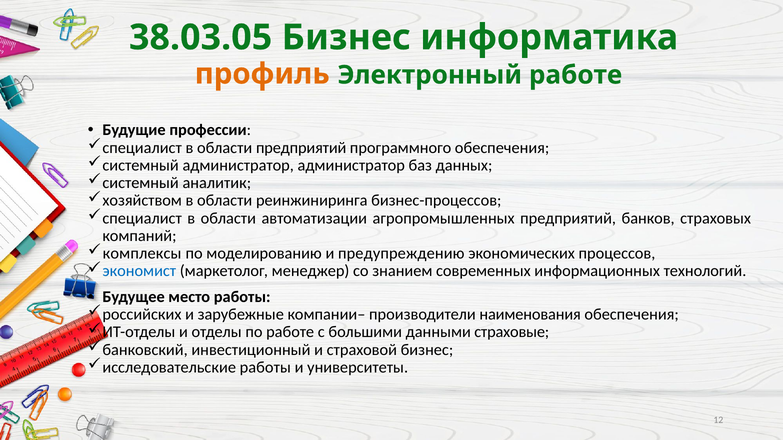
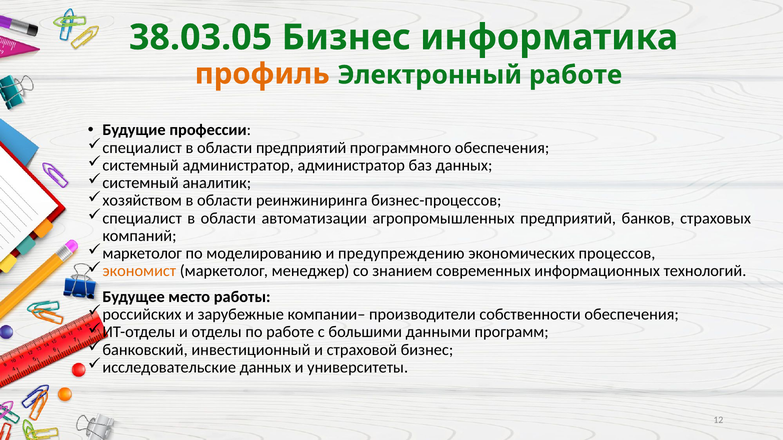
комплексы: комплексы -> маркетолог (142, 254)
экономист colour: blue -> orange (139, 271)
наименования: наименования -> собственности (530, 315)
страховые: страховые -> программ (512, 332)
исследовательские работы: работы -> данных (265, 368)
